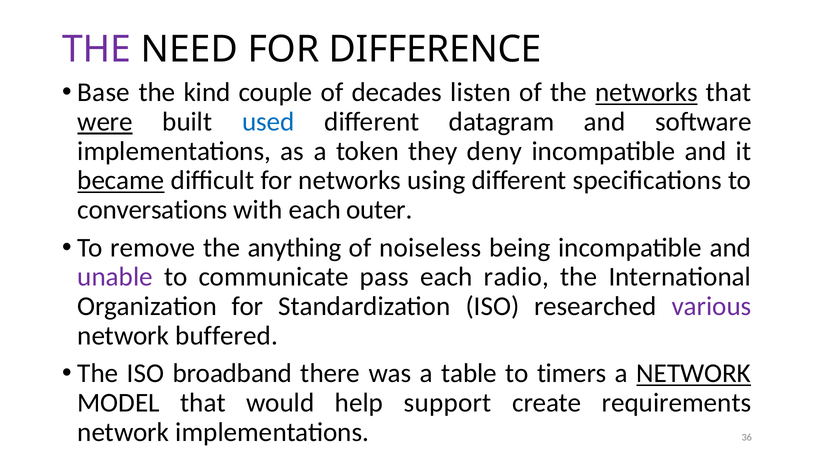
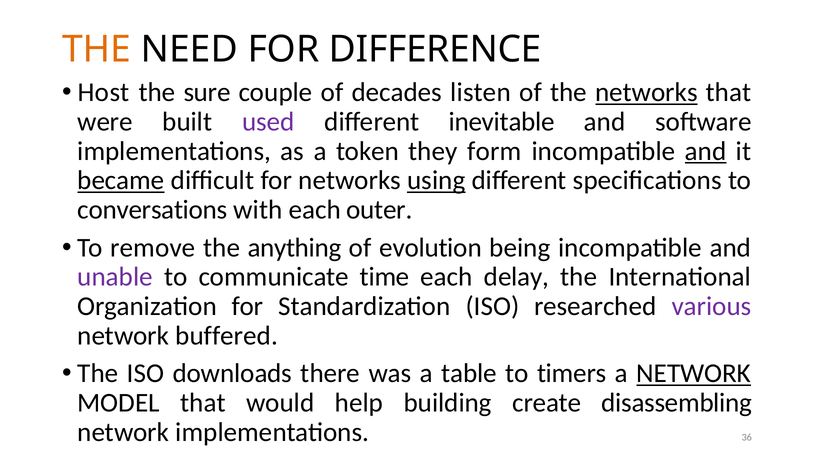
THE colour: purple -> orange (97, 49)
Base: Base -> Host (104, 92)
kind: kind -> sure (207, 92)
were underline: present -> none (105, 122)
used colour: blue -> purple (268, 122)
datagram: datagram -> inevitable (502, 122)
deny: deny -> form (494, 151)
and underline: none -> present (706, 151)
using underline: none -> present (436, 180)
noiseless: noiseless -> evolution (431, 248)
pass: pass -> time (385, 277)
radio: radio -> delay (517, 277)
broadband: broadband -> downloads (232, 373)
support: support -> building (448, 403)
requirements: requirements -> disassembling (677, 403)
